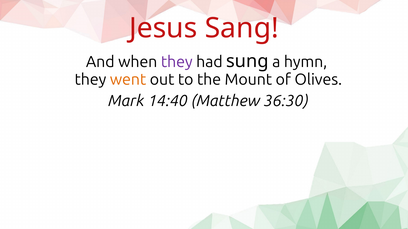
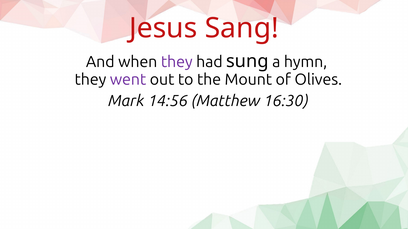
went colour: orange -> purple (128, 80)
14:40: 14:40 -> 14:56 (168, 101)
36:30: 36:30 -> 16:30 (286, 101)
